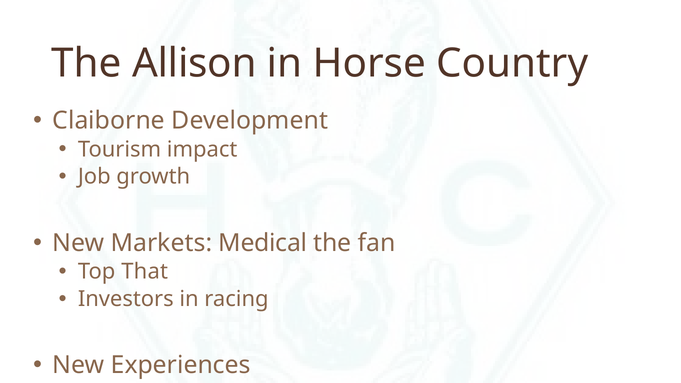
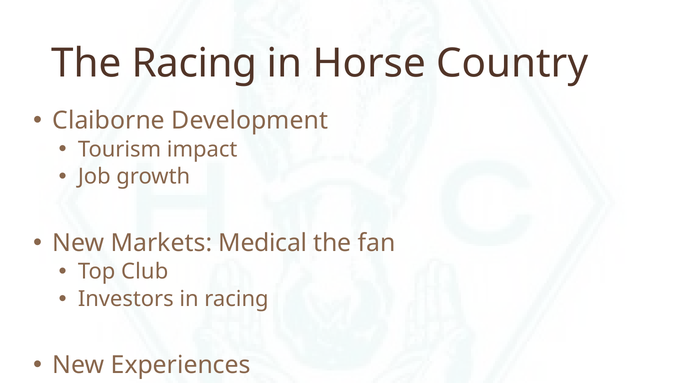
The Allison: Allison -> Racing (194, 63)
That: That -> Club (145, 272)
